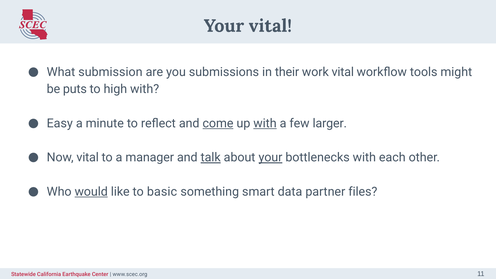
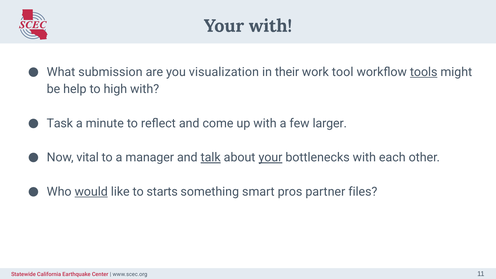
Your vital: vital -> with (270, 26)
submissions: submissions -> visualization (224, 72)
work vital: vital -> tool (343, 72)
tools underline: none -> present (424, 72)
puts: puts -> help (75, 89)
Easy: Easy -> Task (60, 123)
come underline: present -> none (218, 123)
with underline: present -> none (265, 123)
basic: basic -> starts (162, 192)
data: data -> pros (290, 192)
